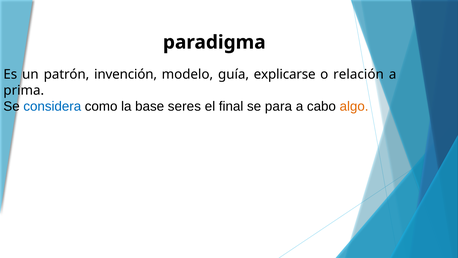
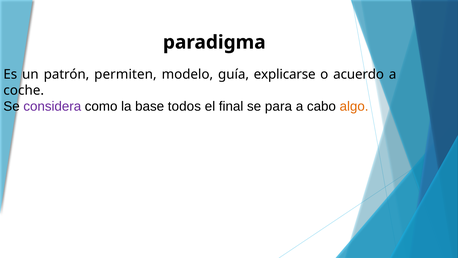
invención: invención -> permiten (125, 74)
relación: relación -> acuerdo (359, 74)
prima: prima -> coche (24, 90)
considera colour: blue -> purple (52, 106)
seres: seres -> todos (184, 106)
